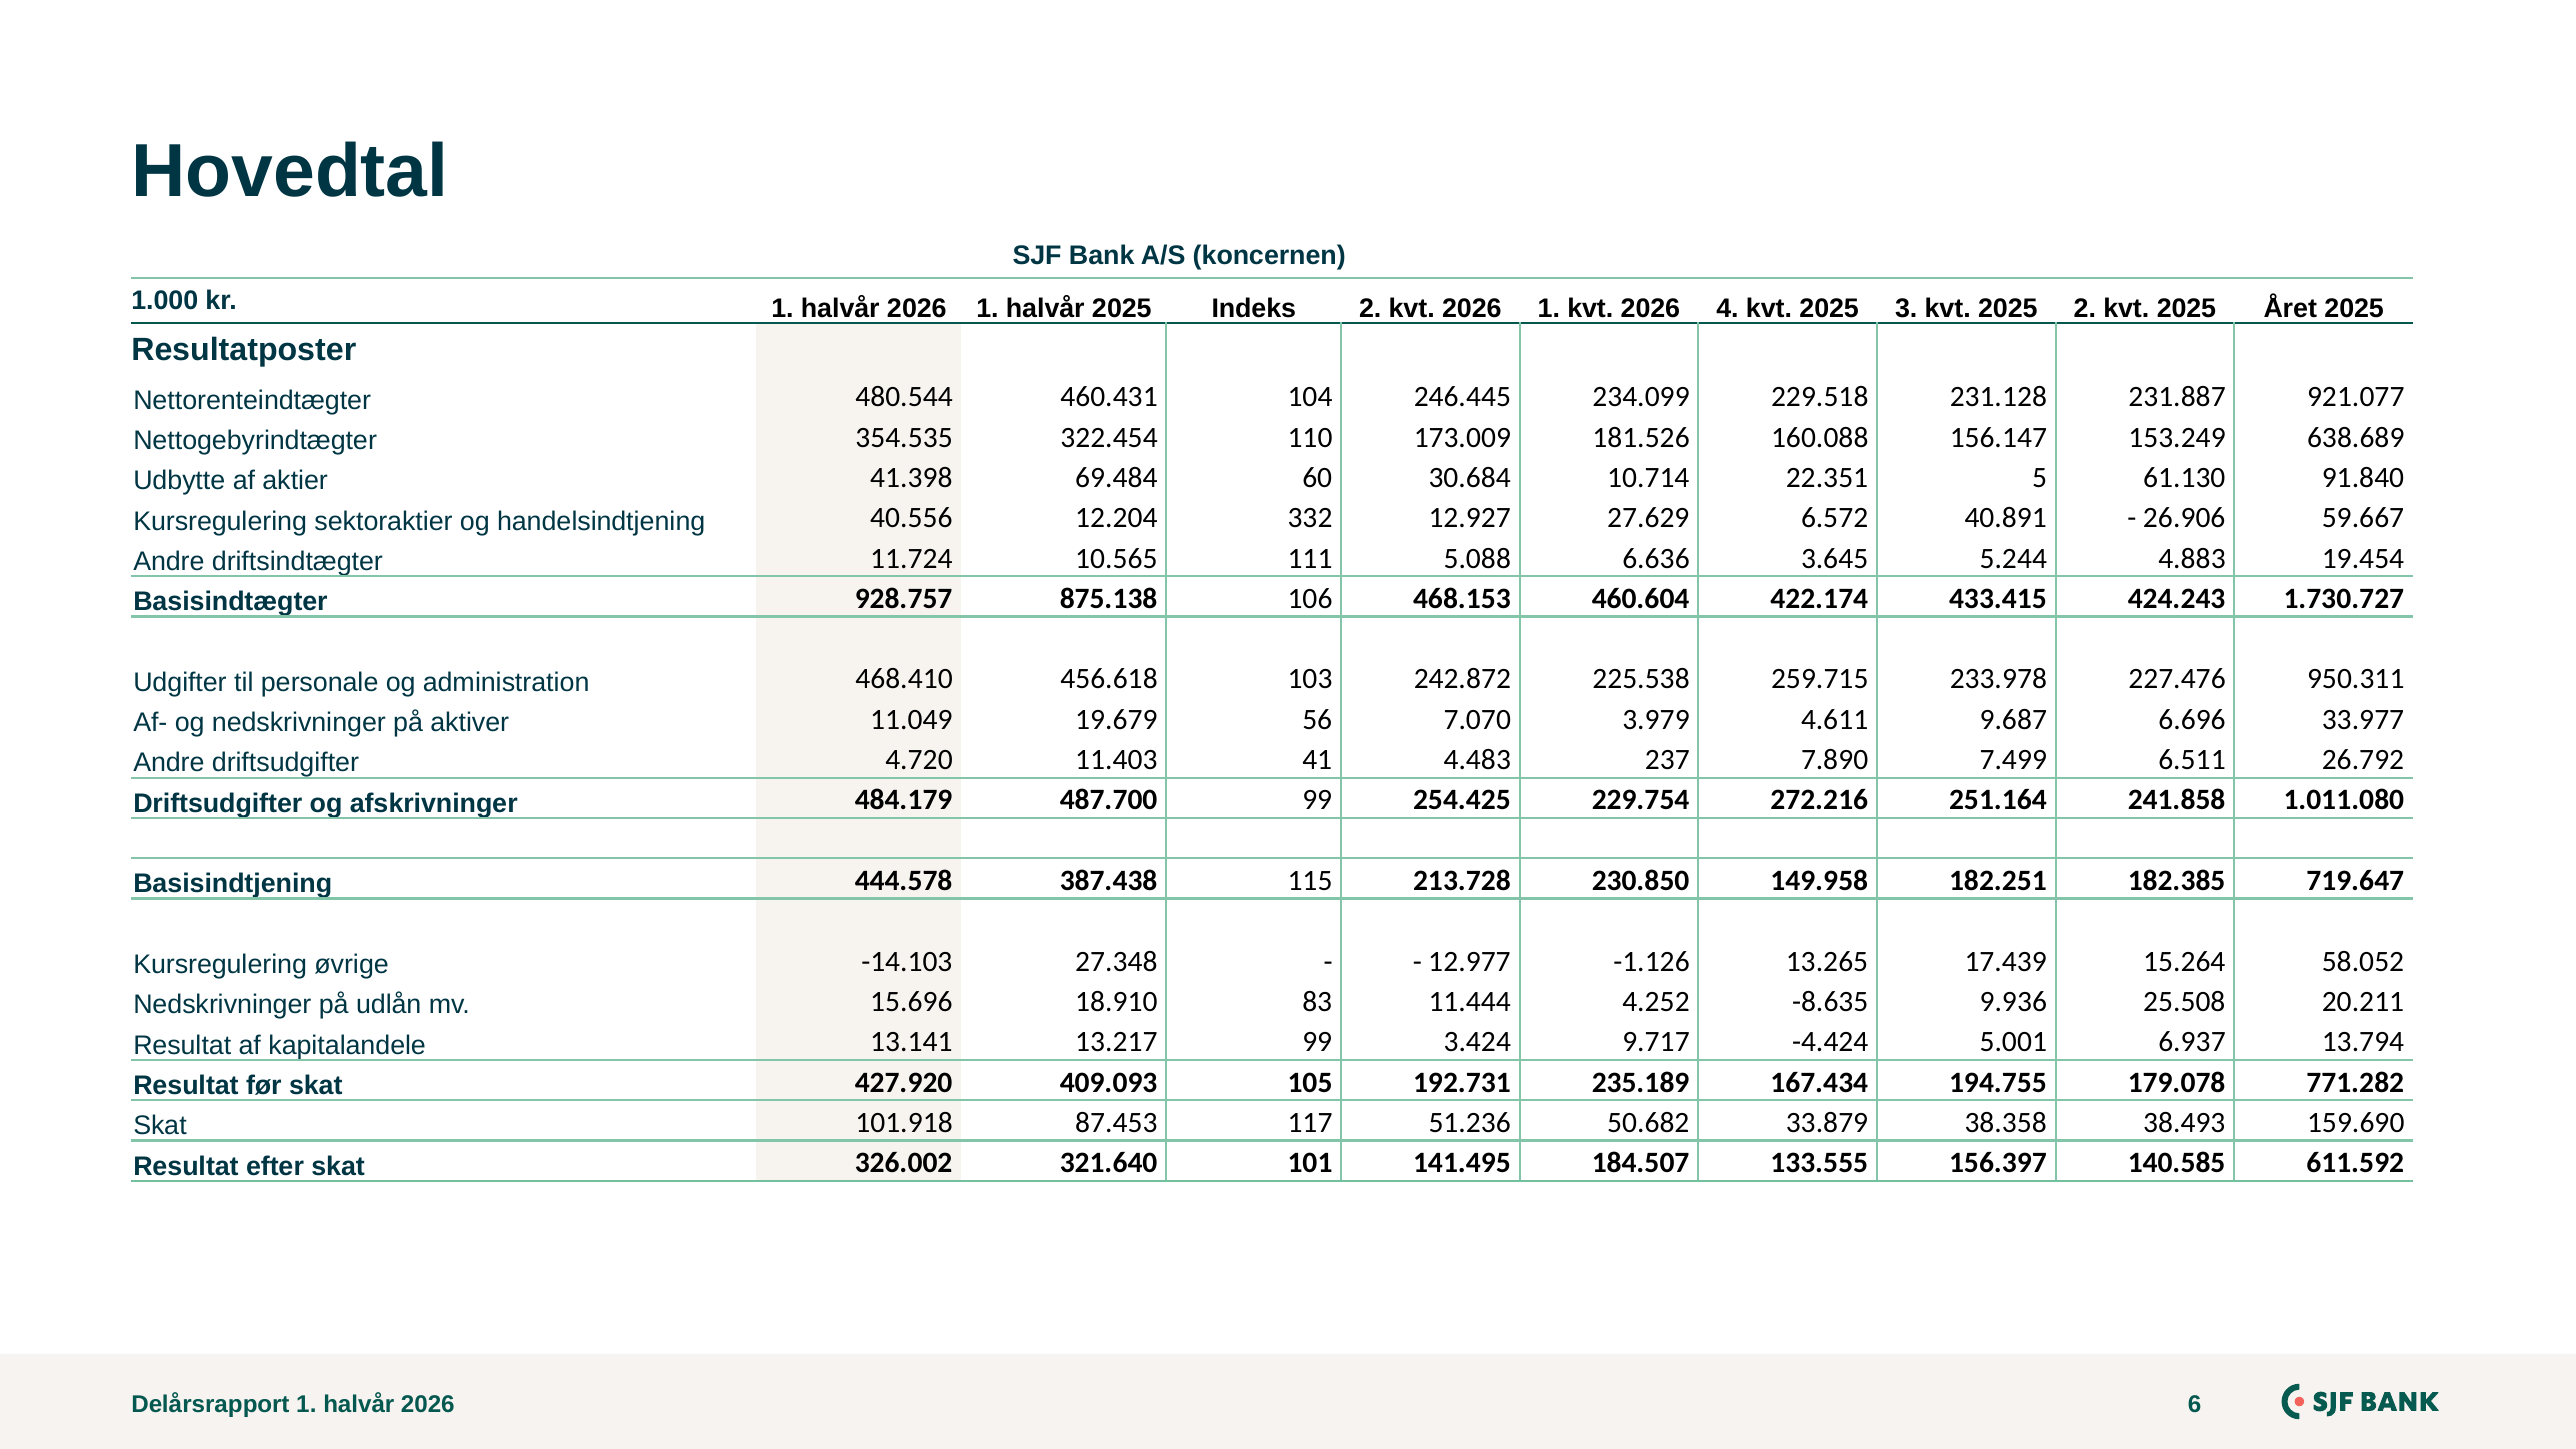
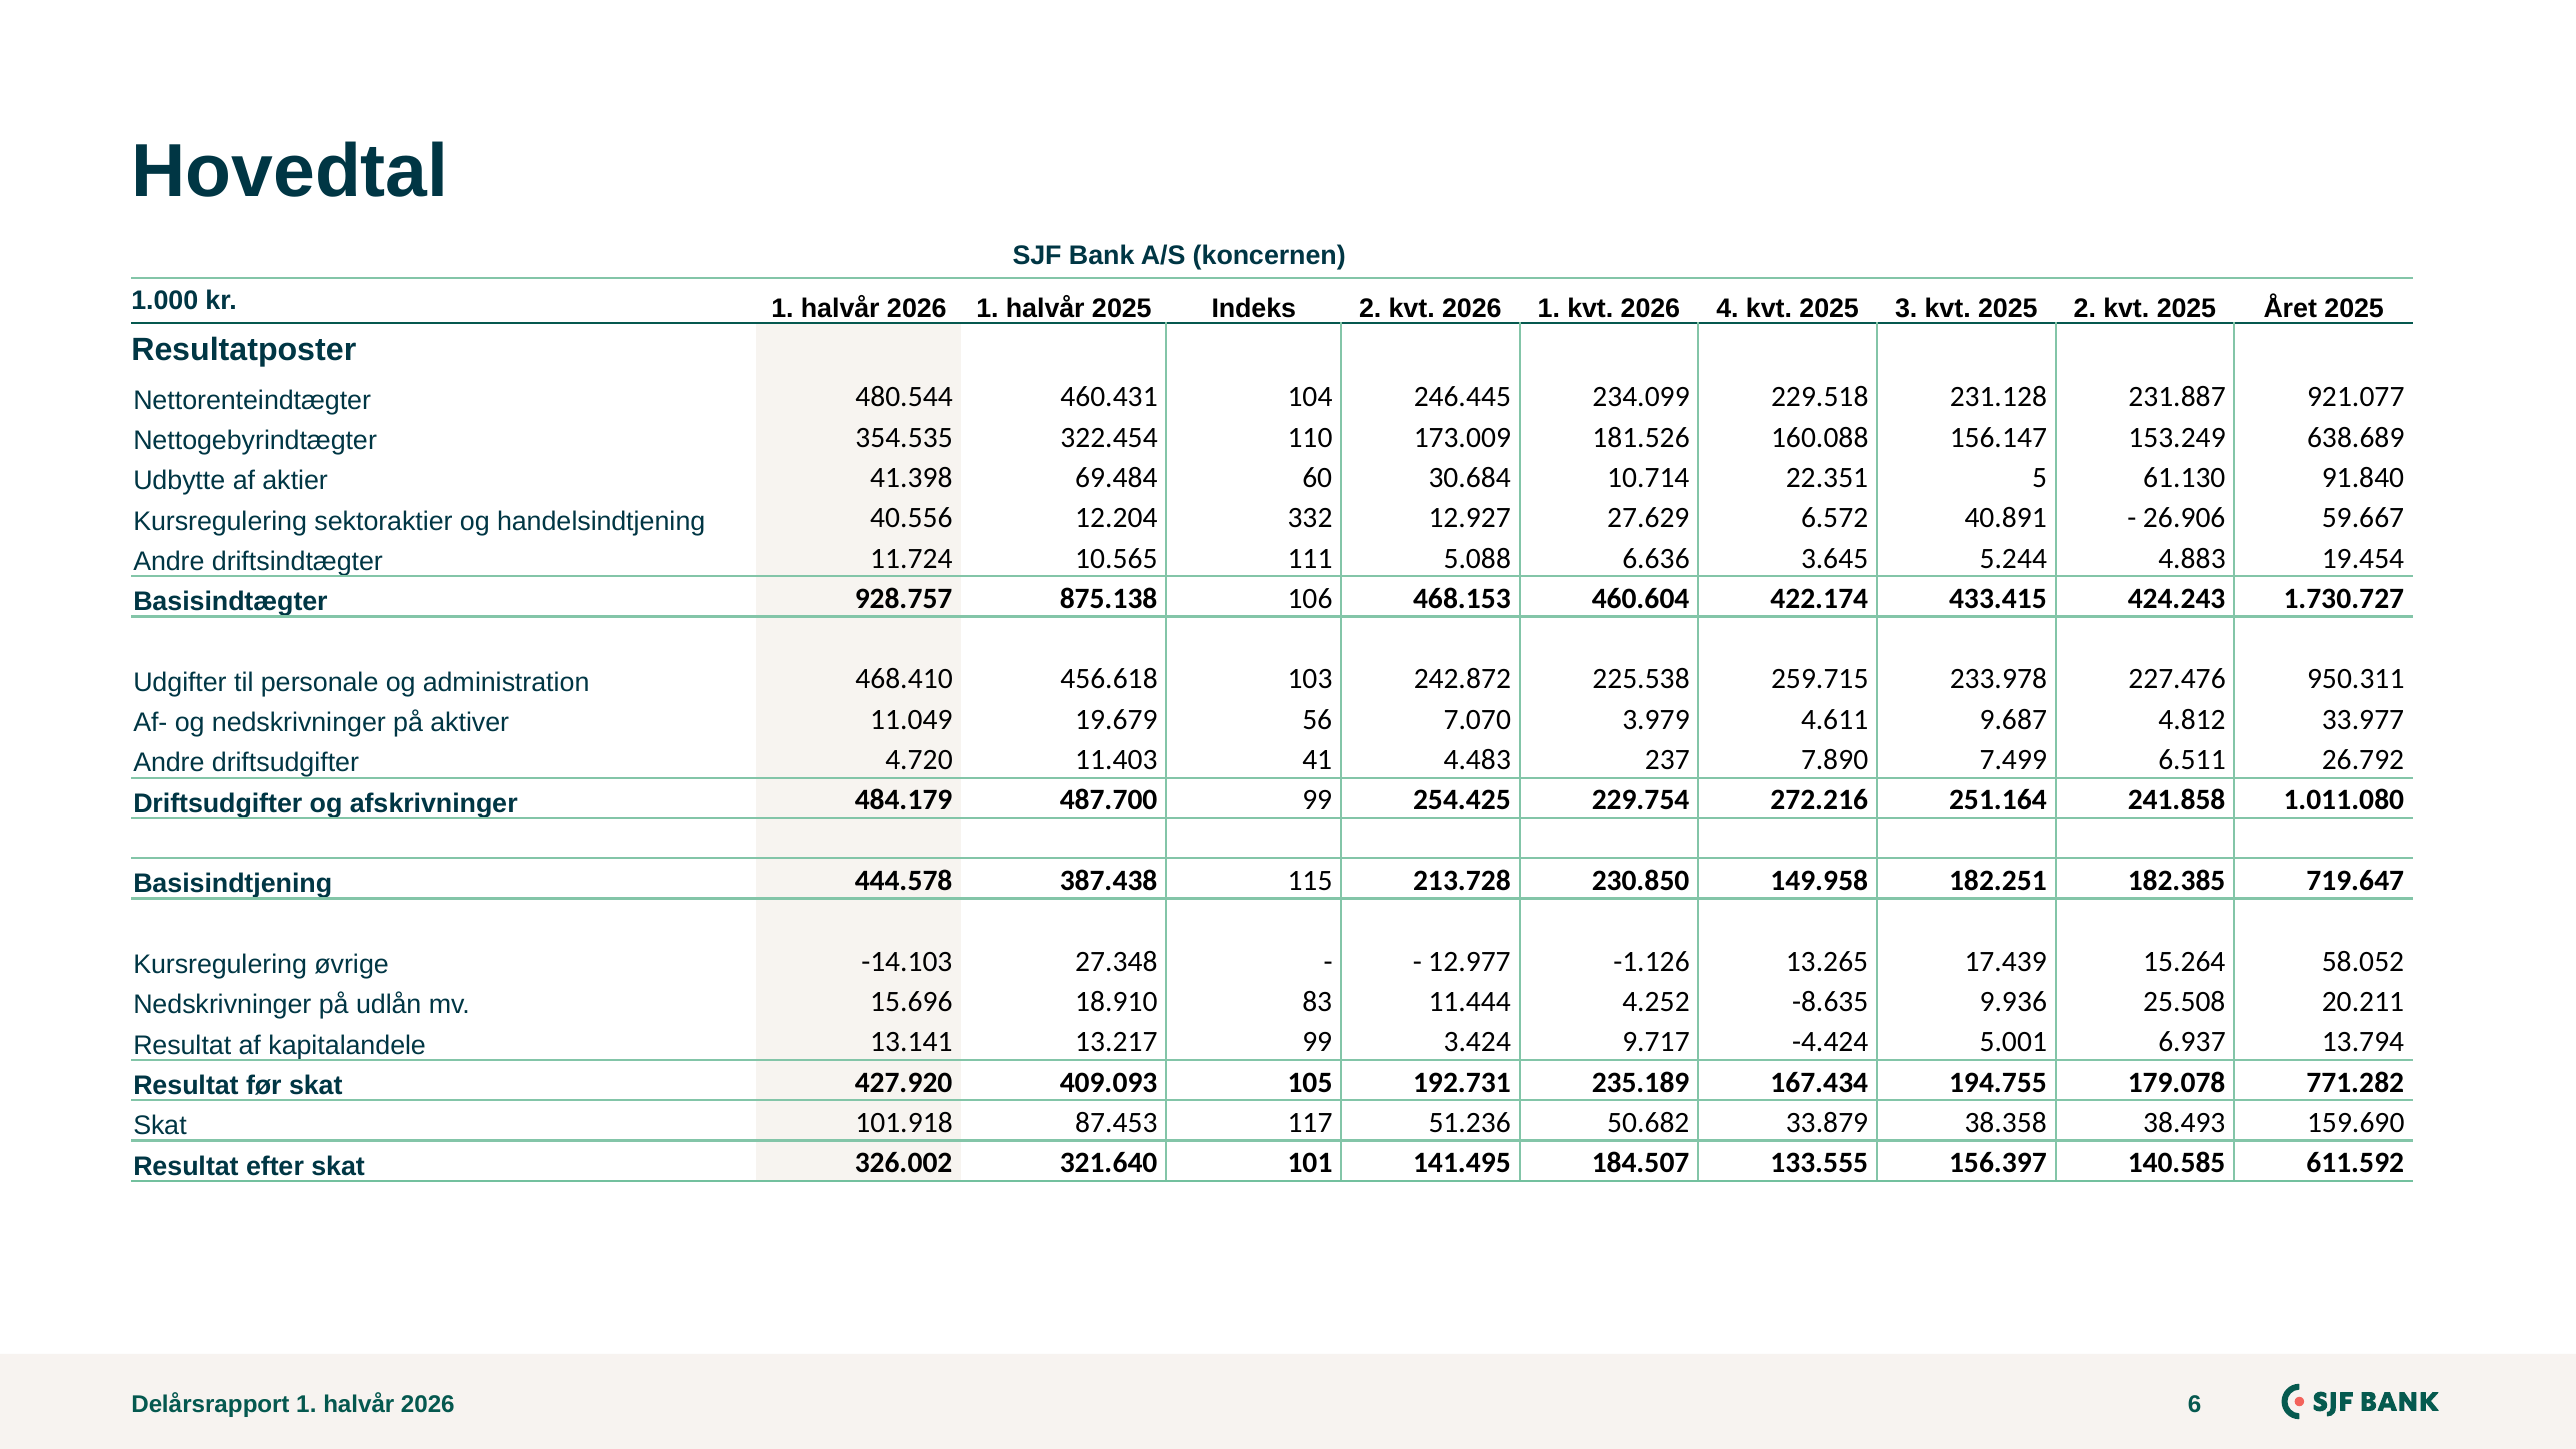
6.696: 6.696 -> 4.812 (2192, 720)
